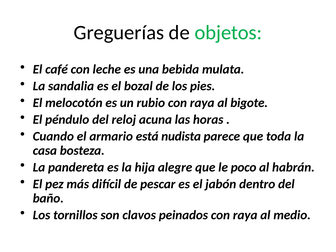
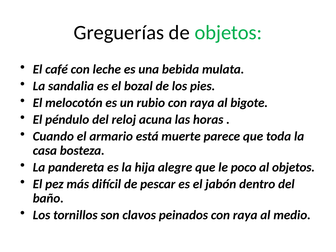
nudista: nudista -> muerte (181, 136)
al habrán: habrán -> objetos (293, 167)
